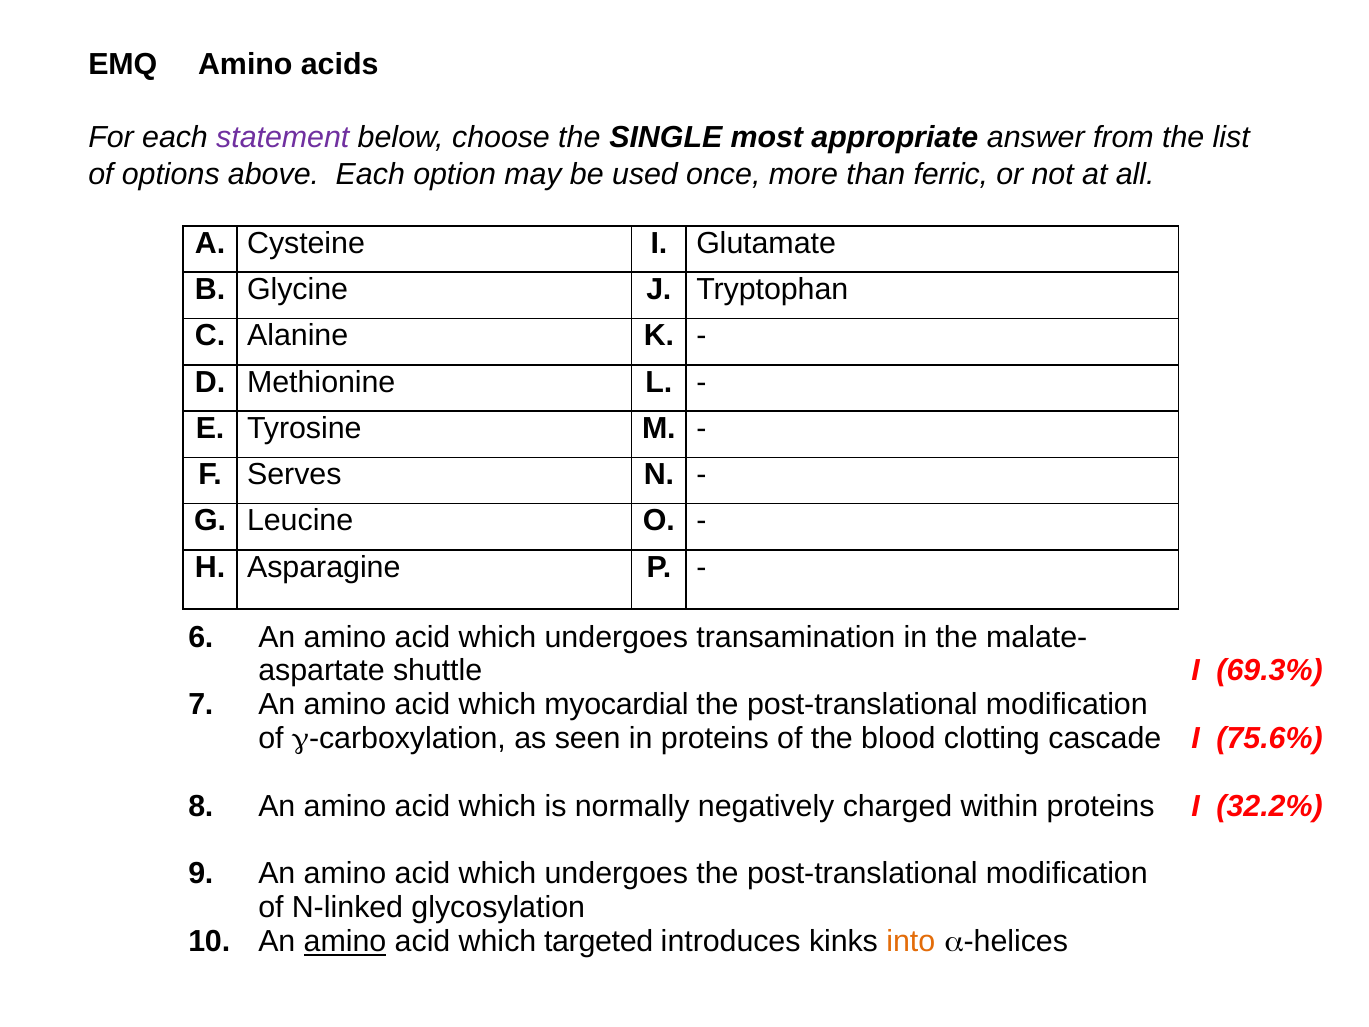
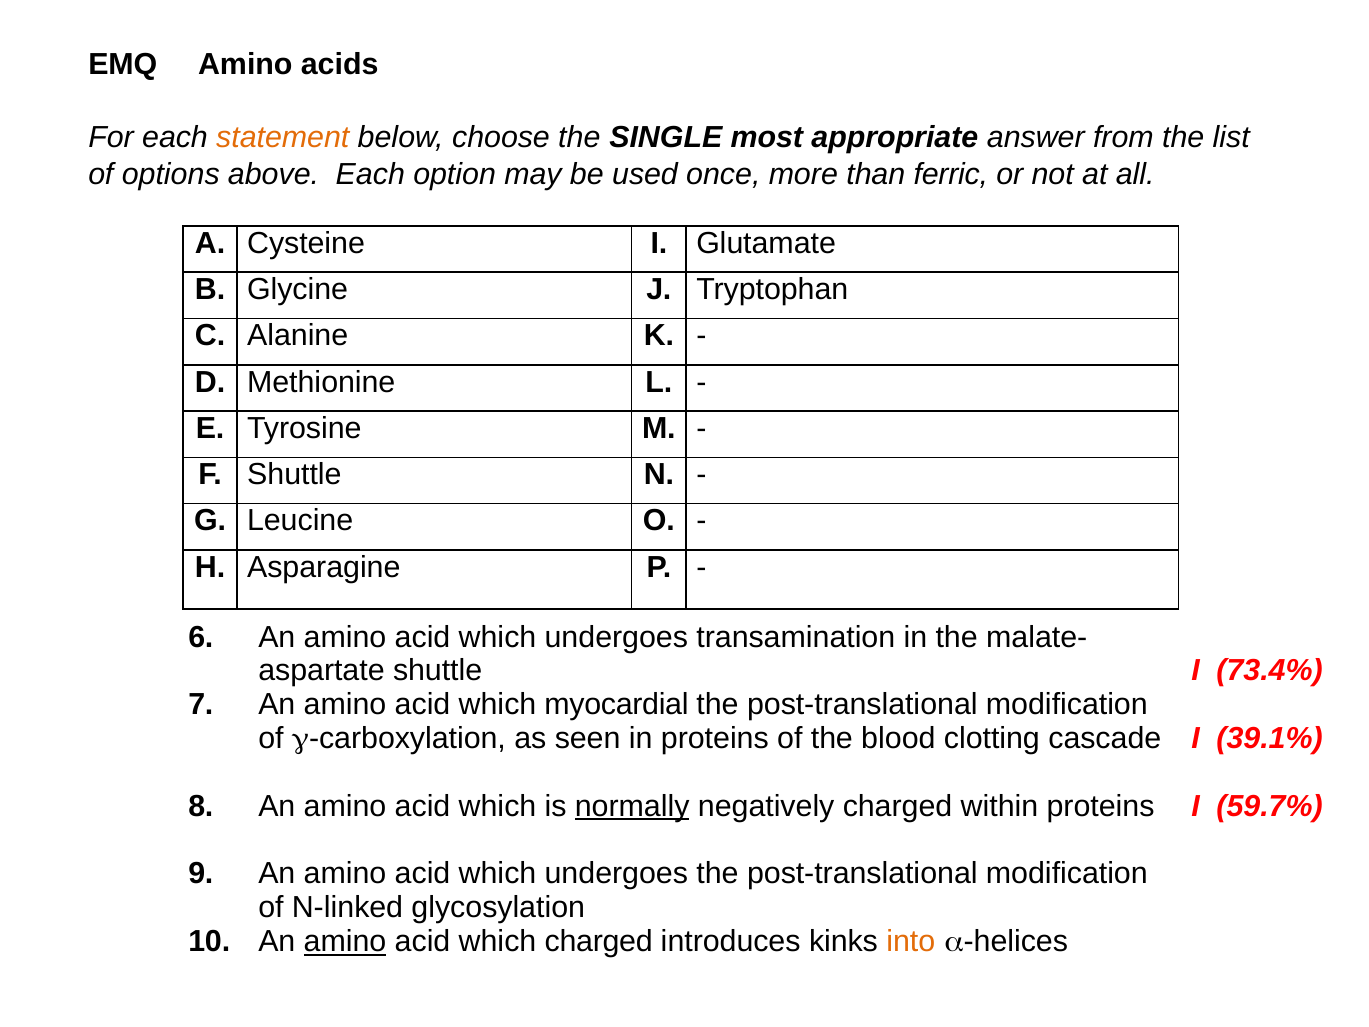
statement colour: purple -> orange (283, 138)
F Serves: Serves -> Shuttle (294, 475)
69.3%: 69.3% -> 73.4% (1270, 671)
75.6%: 75.6% -> 39.1% (1270, 738)
normally underline: none -> present (632, 806)
32.2%: 32.2% -> 59.7% (1270, 806)
which targeted: targeted -> charged (599, 941)
